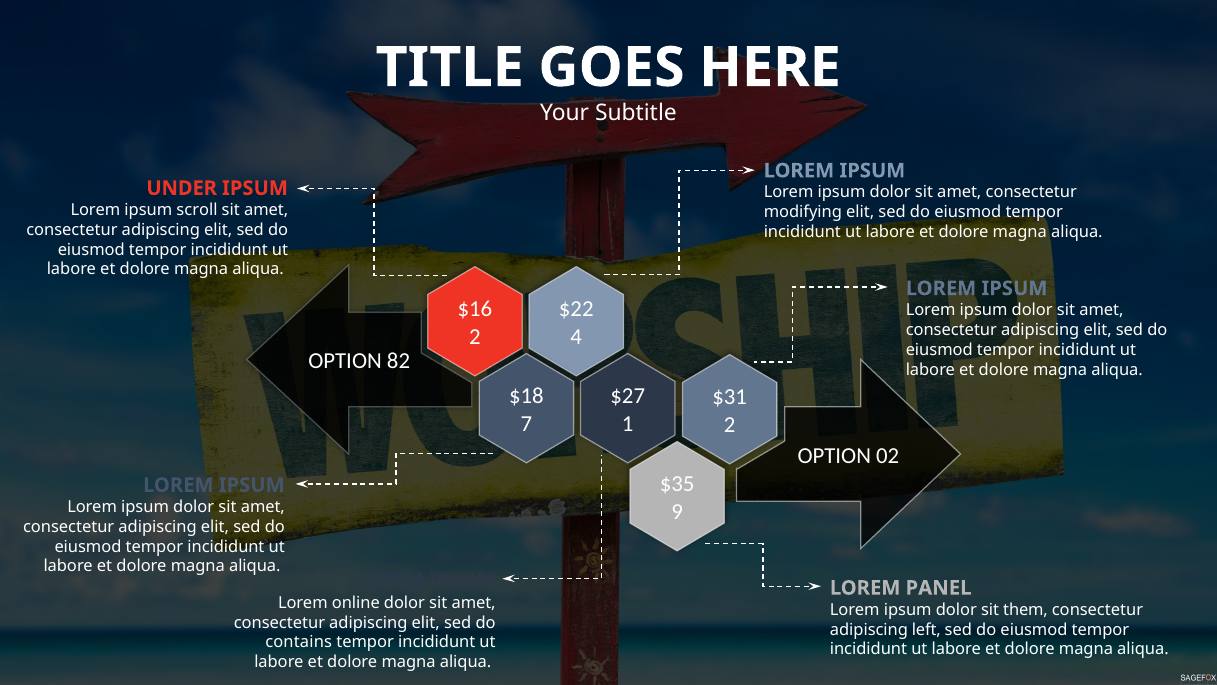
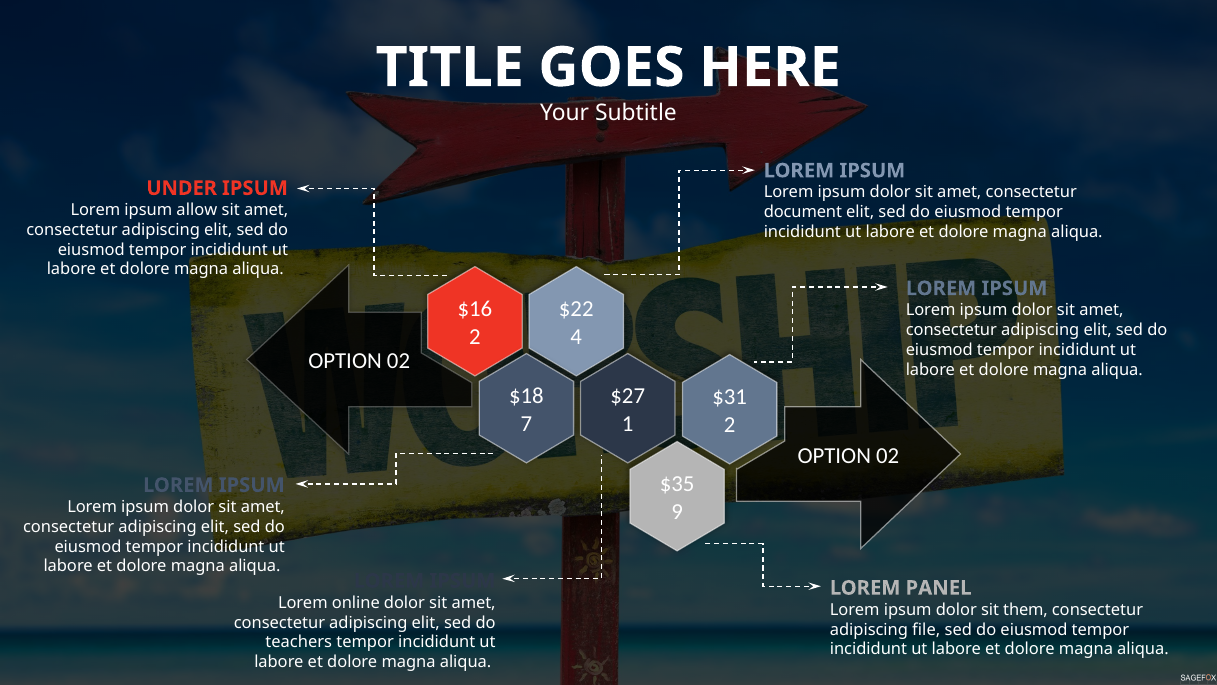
scroll: scroll -> allow (197, 210)
modifying: modifying -> document (803, 212)
82: 82 -> 02 (399, 361)
left: left -> file (926, 629)
contains: contains -> teachers (299, 642)
